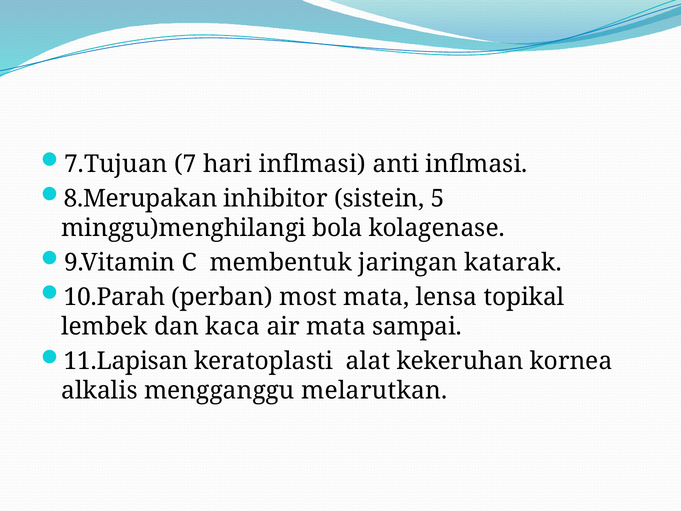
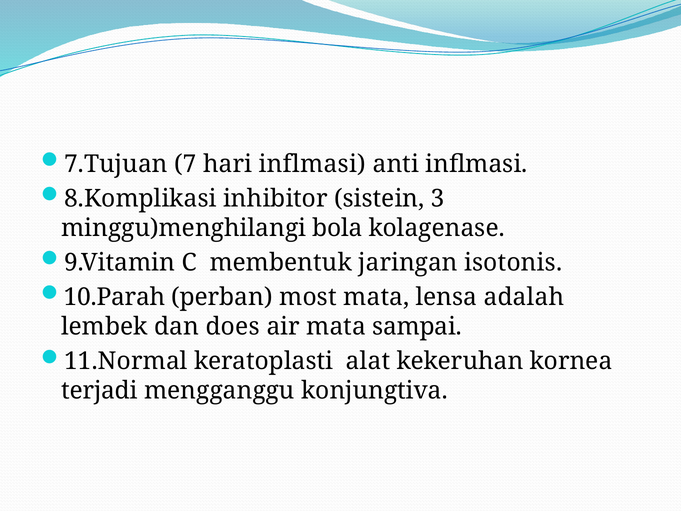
8.Merupakan: 8.Merupakan -> 8.Komplikasi (140, 198)
5: 5 -> 3 (438, 198)
katarak: katarak -> isotonis (513, 263)
topikal: topikal -> adalah (524, 297)
kaca: kaca -> does (233, 327)
11.Lapisan: 11.Lapisan -> 11.Normal (126, 361)
alkalis: alkalis -> terjadi (99, 391)
melarutkan: melarutkan -> konjungtiva (375, 391)
